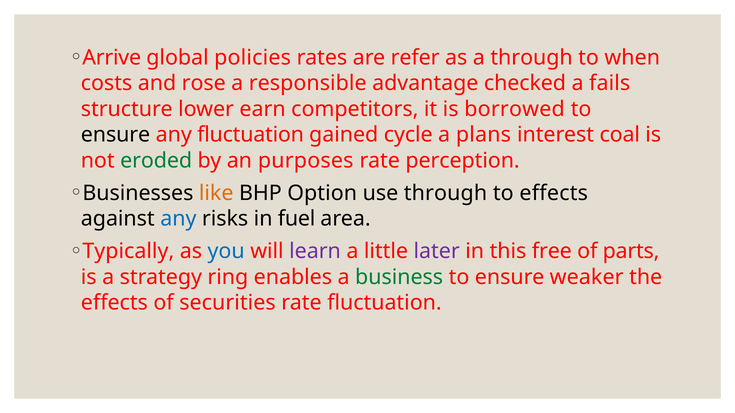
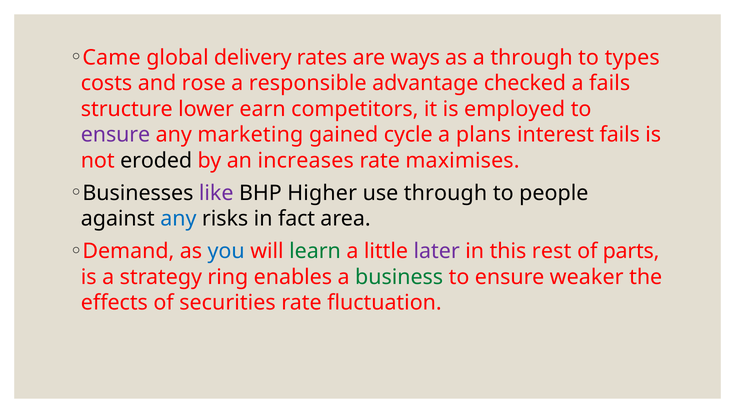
Arrive: Arrive -> Came (112, 58)
policies: policies -> delivery (253, 58)
refer: refer -> ways (415, 58)
when: when -> types (632, 58)
borrowed: borrowed -> employed (515, 109)
ensure colour: black -> purple (116, 135)
any fluctuation: fluctuation -> marketing (250, 135)
interest coal: coal -> fails (620, 135)
eroded colour: green -> black (156, 161)
purposes: purposes -> increases (306, 161)
perception: perception -> maximises (462, 161)
like colour: orange -> purple (216, 193)
Option: Option -> Higher (322, 193)
to effects: effects -> people (554, 193)
fuel: fuel -> fact (297, 219)
Typically: Typically -> Demand (128, 252)
learn colour: purple -> green (315, 252)
free: free -> rest (552, 252)
